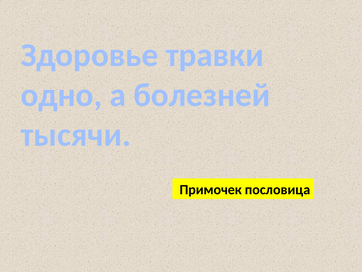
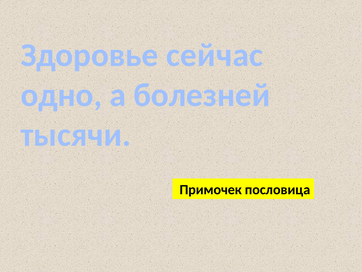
травки: травки -> сейчас (215, 55)
